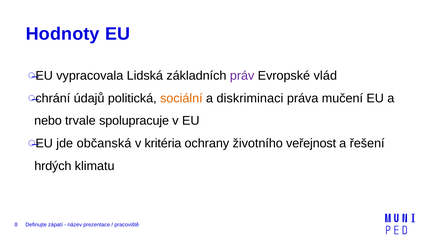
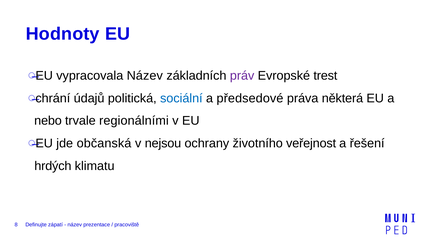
vypracovala Lidská: Lidská -> Název (145, 76)
vlád: vlád -> trest (325, 76)
sociální colour: orange -> blue (181, 98)
diskriminaci: diskriminaci -> předsedové (250, 98)
mučení: mučení -> některá (342, 98)
spolupracuje: spolupracuje -> regionálními (134, 121)
kritéria: kritéria -> nejsou (163, 144)
